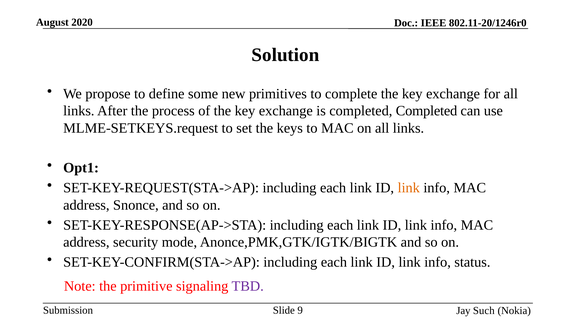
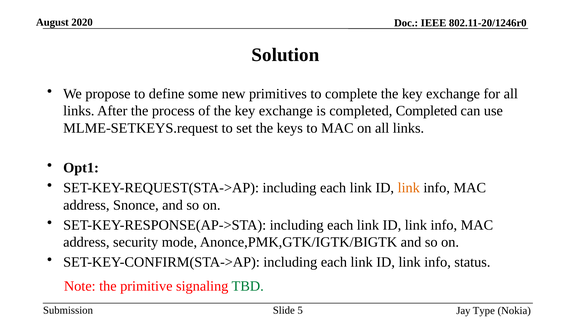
TBD colour: purple -> green (248, 286)
9: 9 -> 5 (300, 310)
Such: Such -> Type (484, 311)
